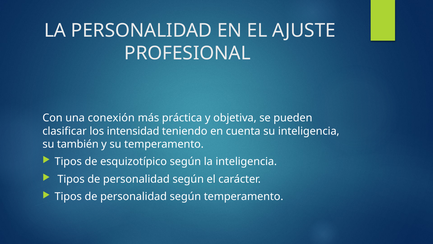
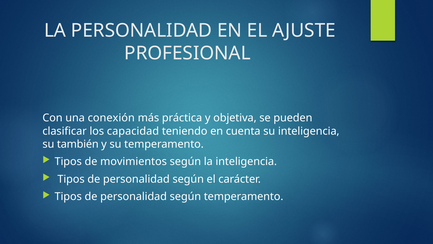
intensidad: intensidad -> capacidad (133, 131)
esquizotípico: esquizotípico -> movimientos (134, 161)
